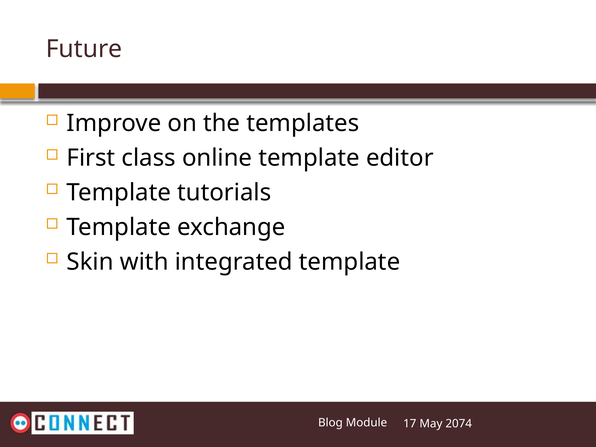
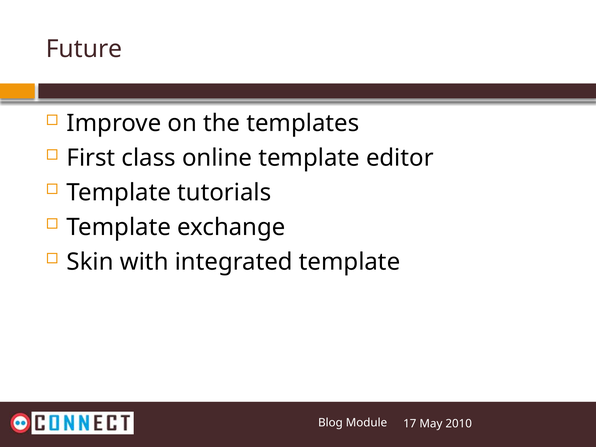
2074: 2074 -> 2010 (459, 424)
